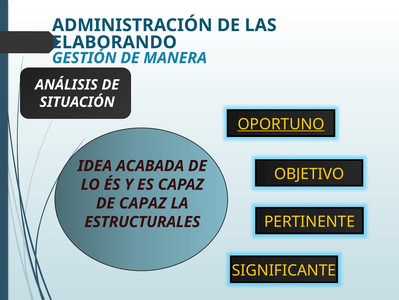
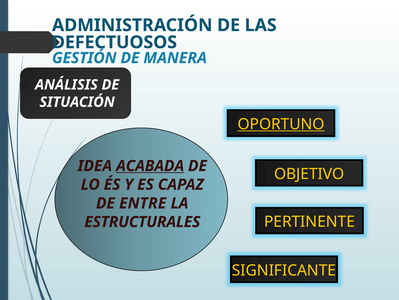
ELABORANDO: ELABORANDO -> DEFECTUOSOS (114, 42)
ACABADA underline: none -> present (150, 166)
DE CAPAZ: CAPAZ -> ENTRE (143, 203)
